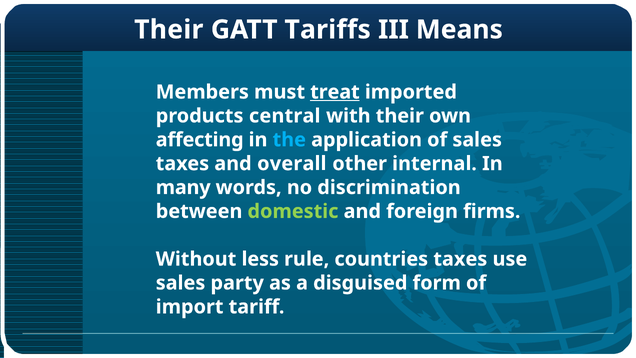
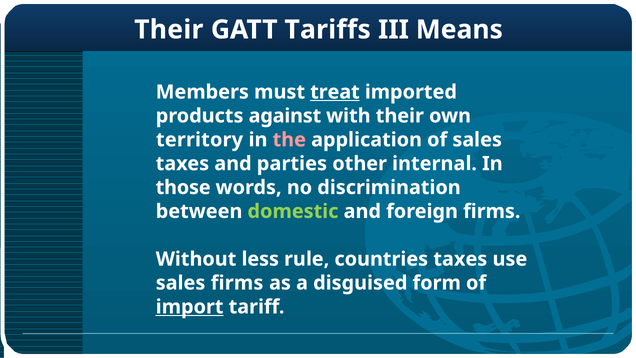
central: central -> against (285, 116)
affecting: affecting -> territory (199, 140)
the colour: light blue -> pink (289, 140)
overall: overall -> parties (292, 164)
many: many -> those (183, 187)
sales party: party -> firms (237, 283)
import underline: none -> present (190, 307)
